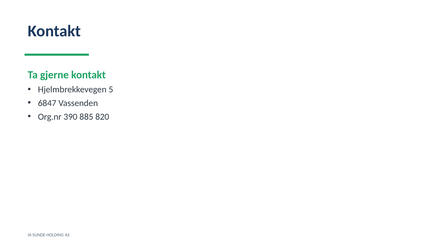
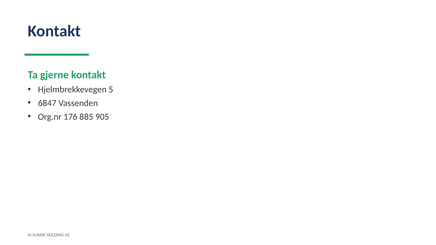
390: 390 -> 176 (70, 117)
820: 820 -> 905 (102, 117)
